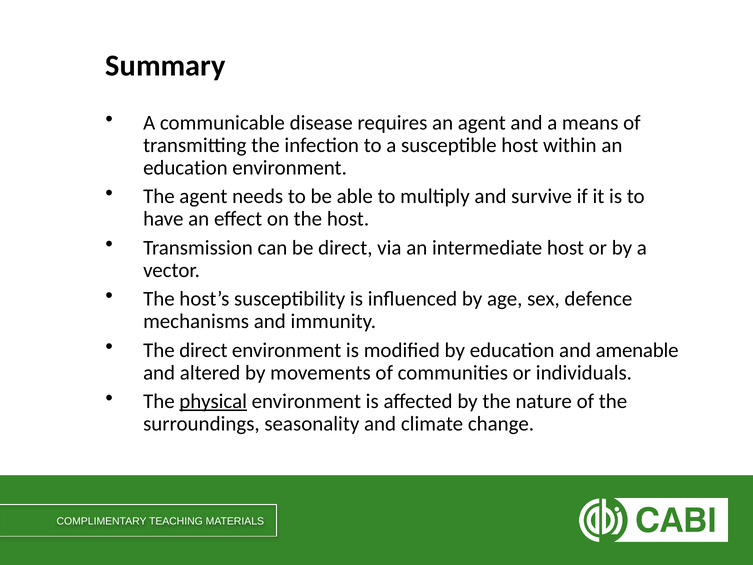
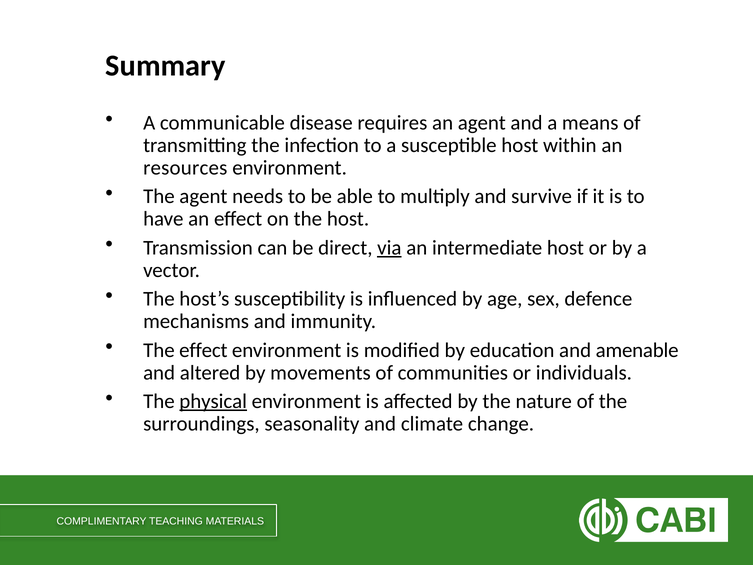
education: education -> resources (185, 168)
via underline: none -> present (389, 248)
The direct: direct -> effect (203, 350)
